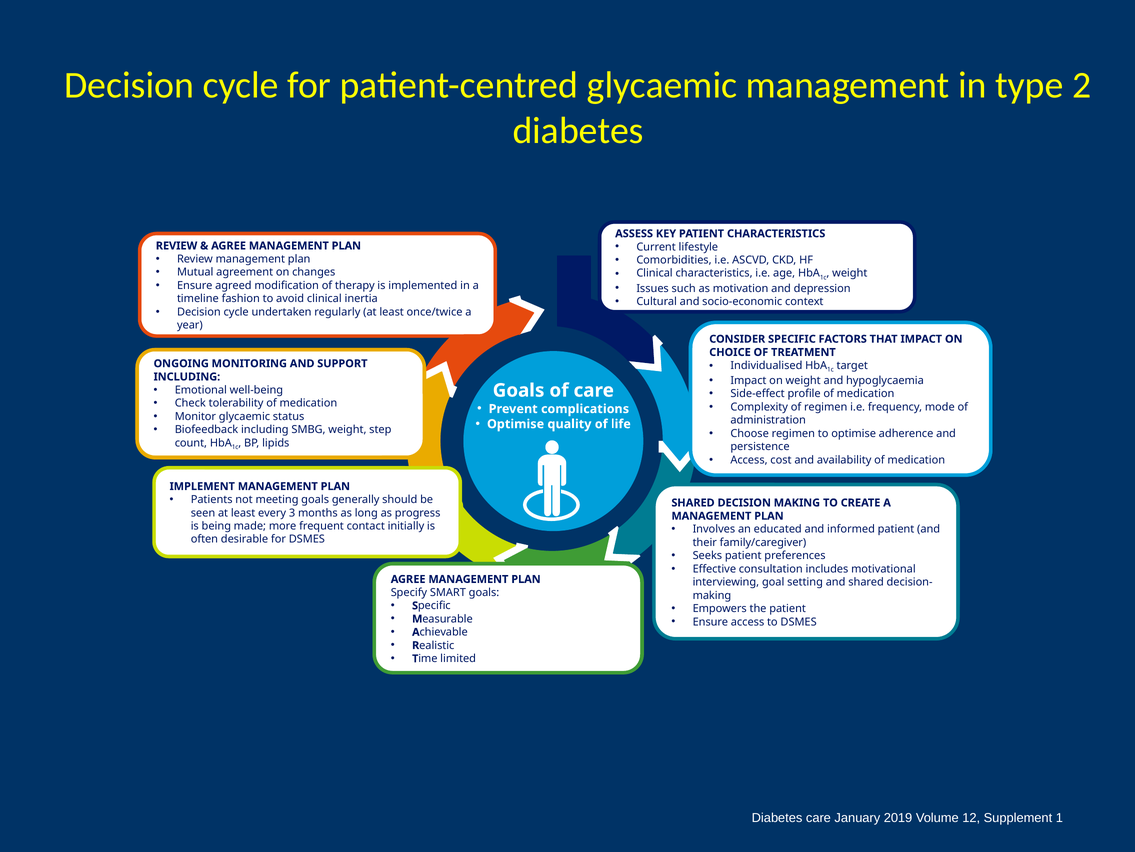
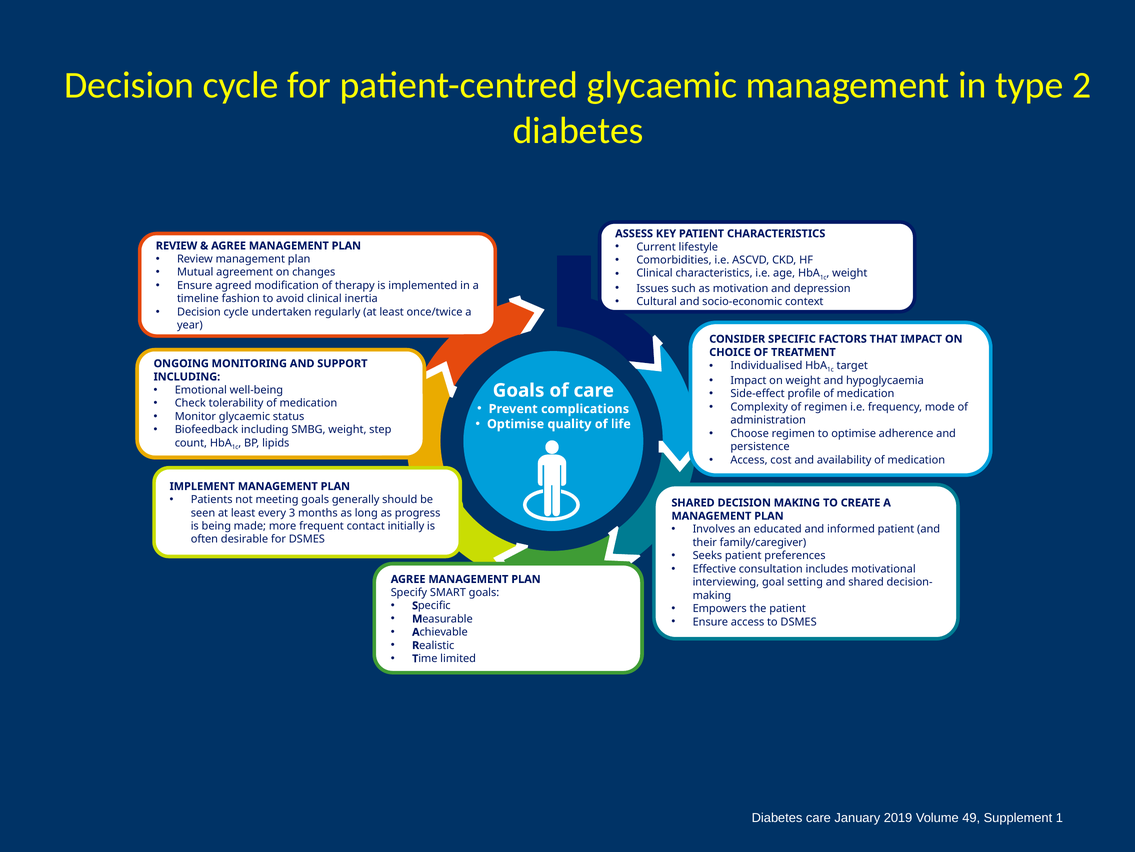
12: 12 -> 49 (971, 817)
